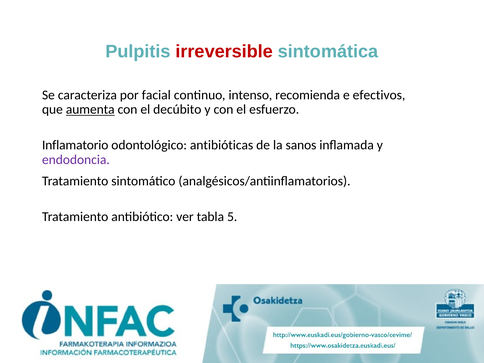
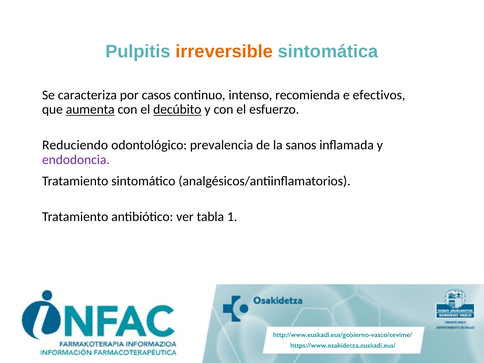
irreversible colour: red -> orange (224, 51)
facial: facial -> casos (156, 95)
decúbito underline: none -> present (177, 109)
Inflamatorio: Inflamatorio -> Reduciendo (75, 145)
antibióticas: antibióticas -> prevalencia (222, 145)
5: 5 -> 1 (232, 217)
